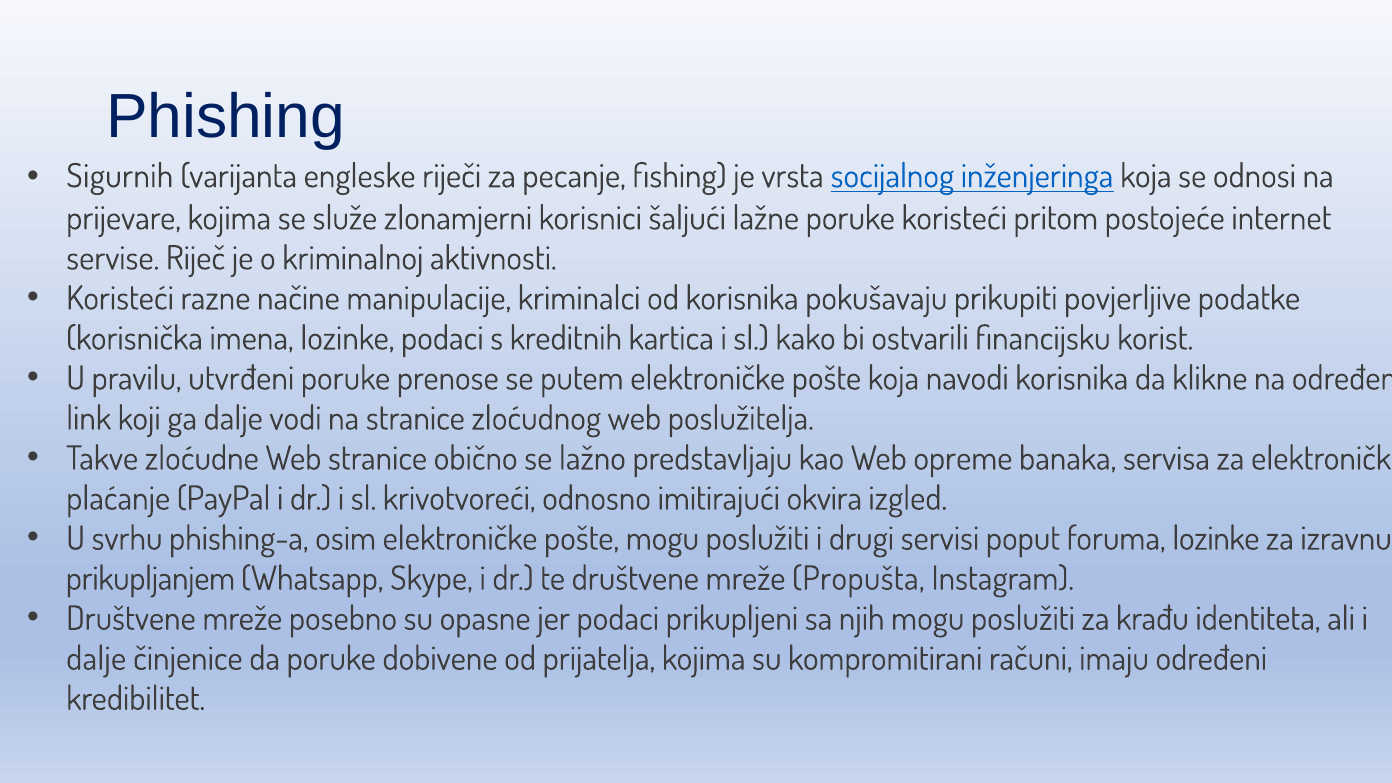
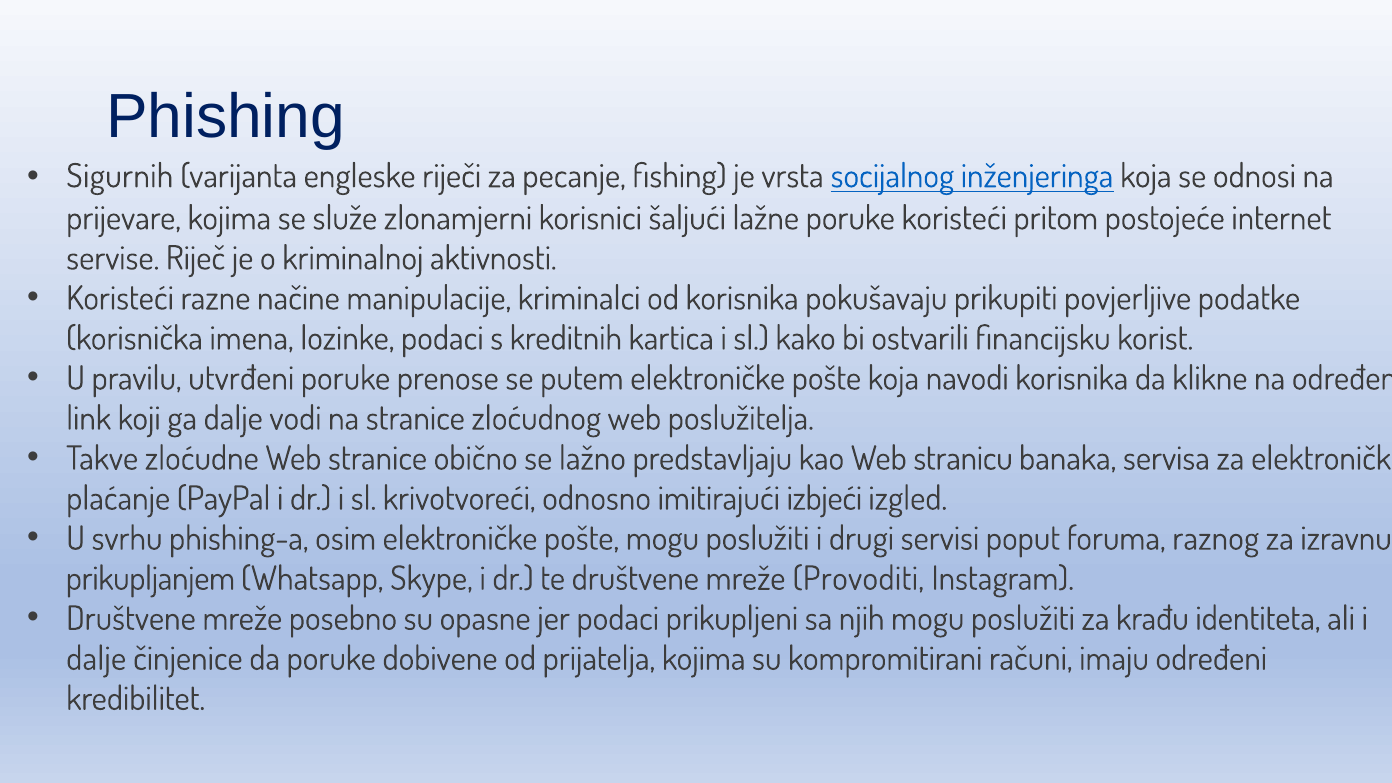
opreme: opreme -> stranicu (963, 459)
okvira: okvira -> izbjeći (824, 499)
foruma lozinke: lozinke -> raznog (1216, 539)
Propušta: Propušta -> Provoditi (858, 579)
